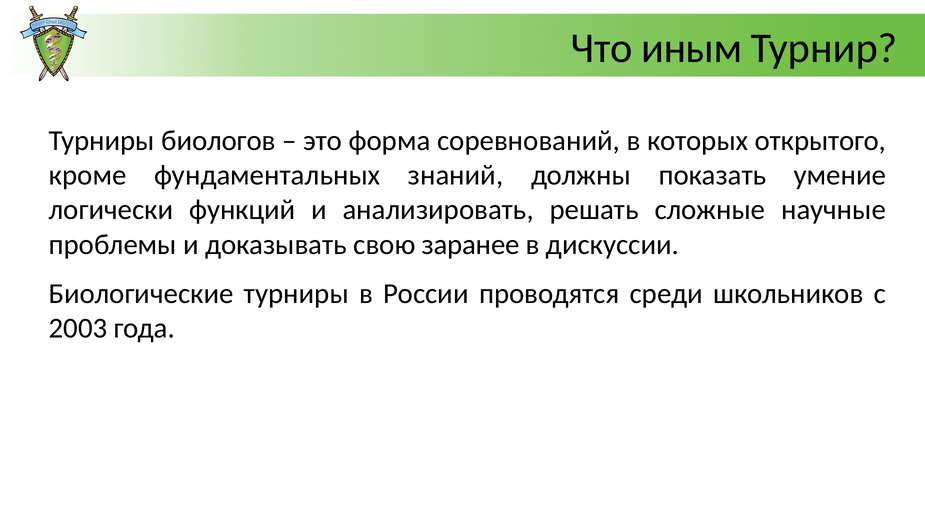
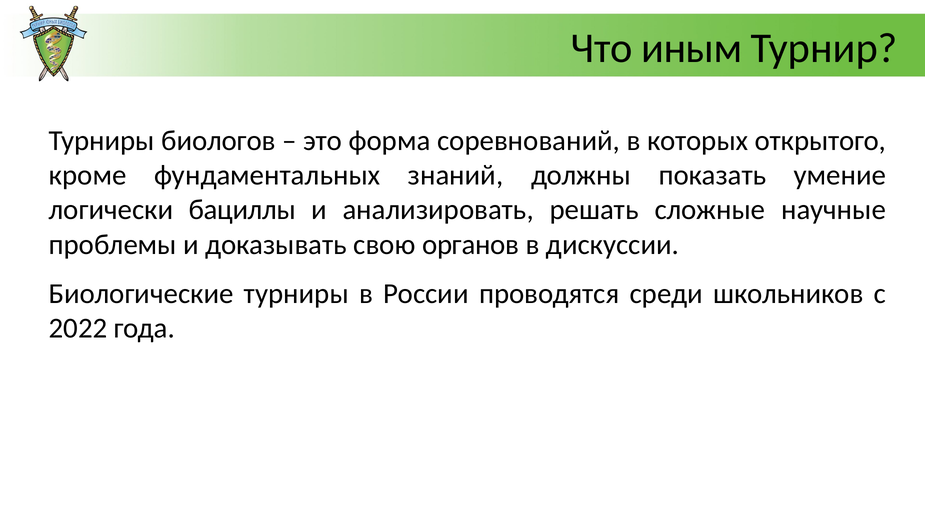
функций: функций -> бациллы (242, 210)
заранее: заранее -> органов (471, 245)
2003: 2003 -> 2022 (78, 329)
